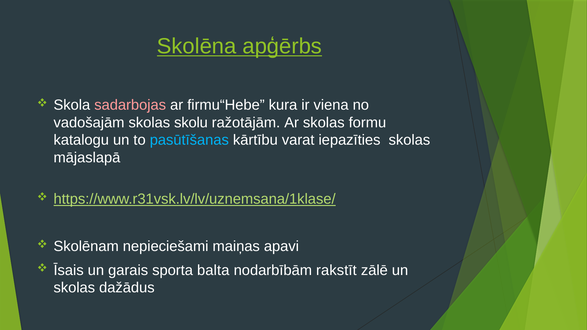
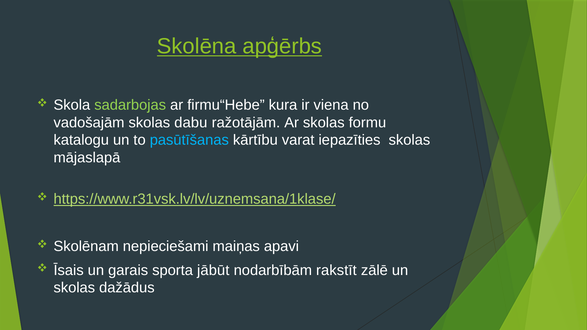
sadarbojas colour: pink -> light green (130, 105)
skolu: skolu -> dabu (191, 123)
balta: balta -> jābūt (213, 270)
